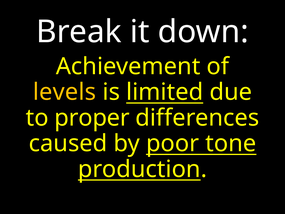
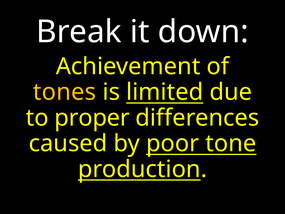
levels: levels -> tones (64, 92)
